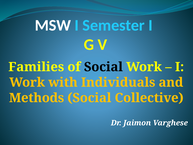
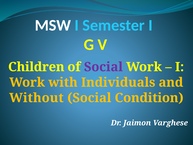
Families: Families -> Children (36, 67)
Social colour: black -> purple (103, 67)
Methods: Methods -> Without (36, 98)
Collective: Collective -> Condition (149, 98)
